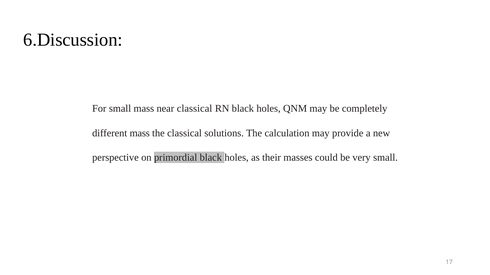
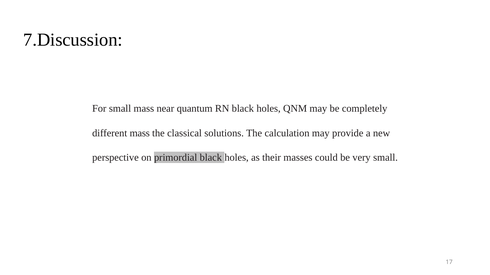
6.Discussion: 6.Discussion -> 7.Discussion (73, 40)
near classical: classical -> quantum (195, 109)
